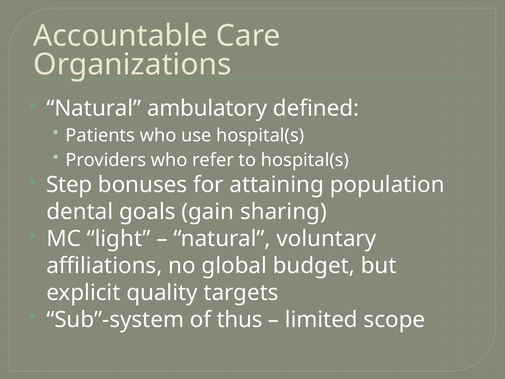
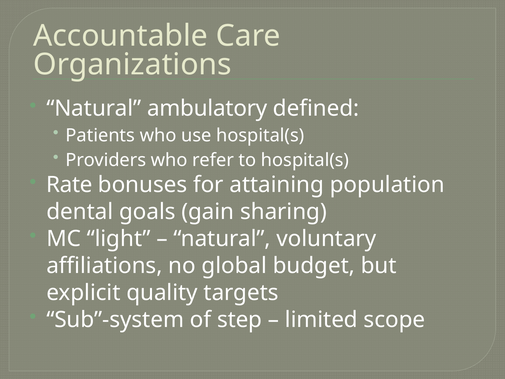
Step: Step -> Rate (69, 185)
thus: thus -> step (240, 319)
